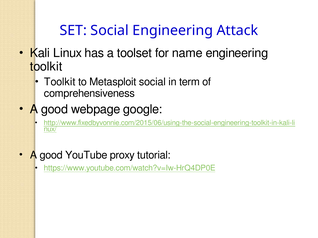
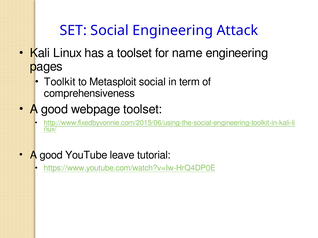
toolkit: toolkit -> pages (46, 67)
webpage google: google -> toolset (143, 110)
proxy: proxy -> leave (122, 155)
